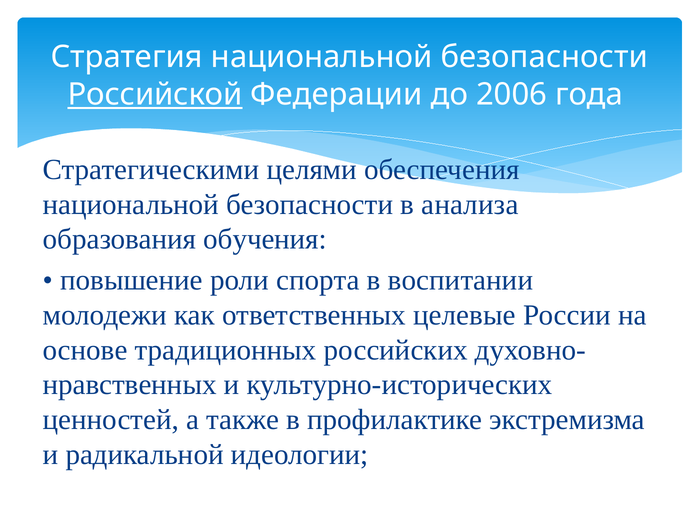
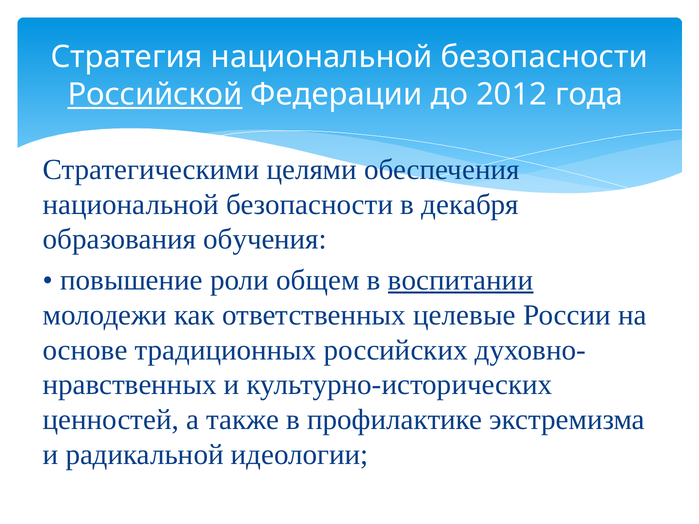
2006: 2006 -> 2012 (512, 95)
анализа: анализа -> декабря (470, 204)
спорта: спорта -> общем (318, 280)
воспитании underline: none -> present (461, 280)
